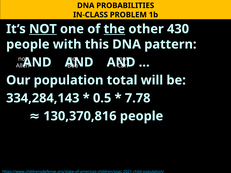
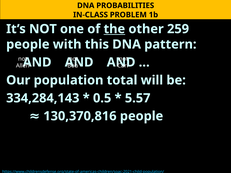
NOT underline: present -> none (43, 29)
430: 430 -> 259 (178, 29)
7.78: 7.78 -> 5.57 (138, 98)
